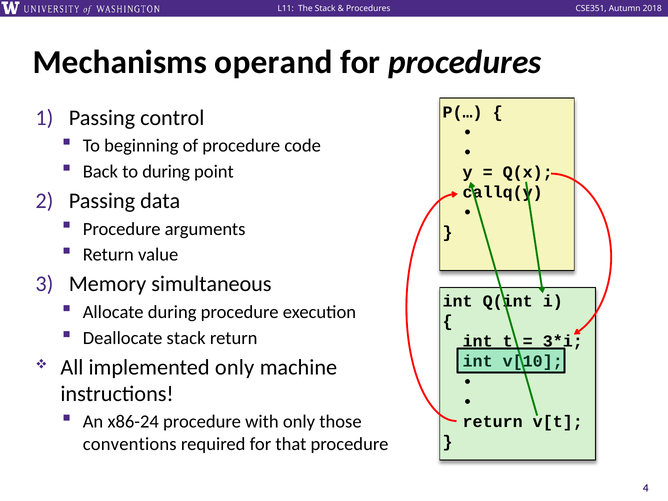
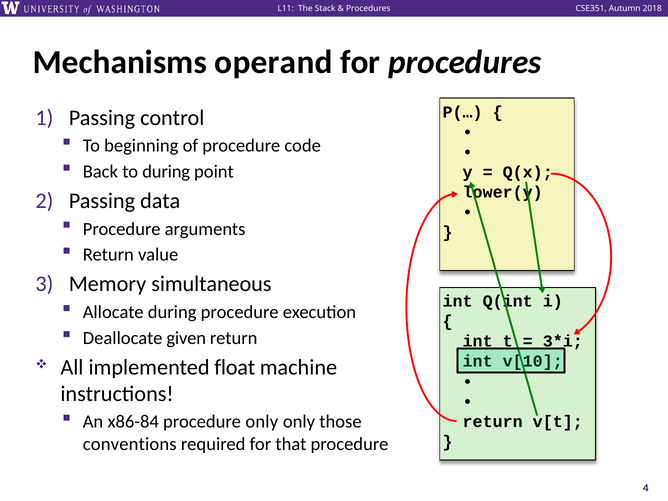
callq(y: callq(y -> lower(y (503, 192)
Deallocate stack: stack -> given (186, 338)
implemented only: only -> float (235, 367)
x86-24: x86-24 -> x86-84 (133, 422)
procedure with: with -> only (262, 422)
